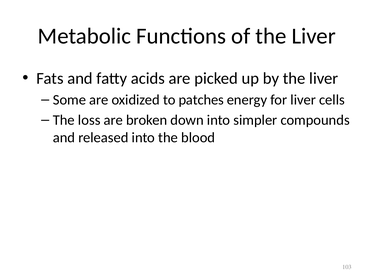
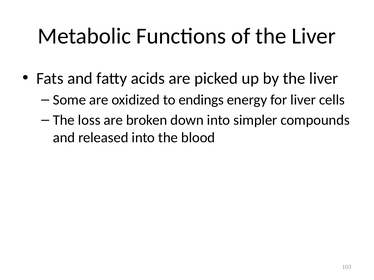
patches: patches -> endings (201, 100)
